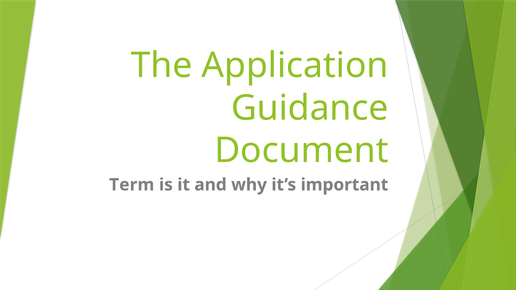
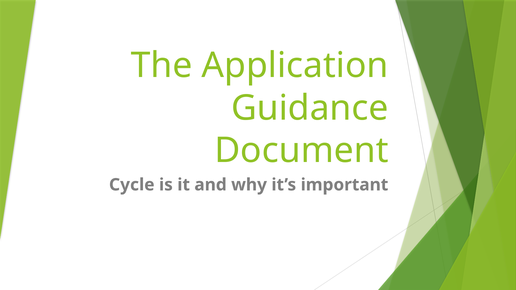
Term: Term -> Cycle (132, 185)
